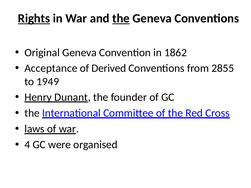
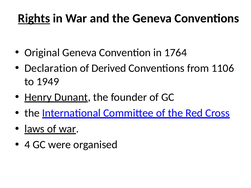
the underline: present -> none (121, 18)
1862: 1862 -> 1764 (176, 53)
Acceptance: Acceptance -> Declaration (51, 68)
2855: 2855 -> 1106 (223, 68)
